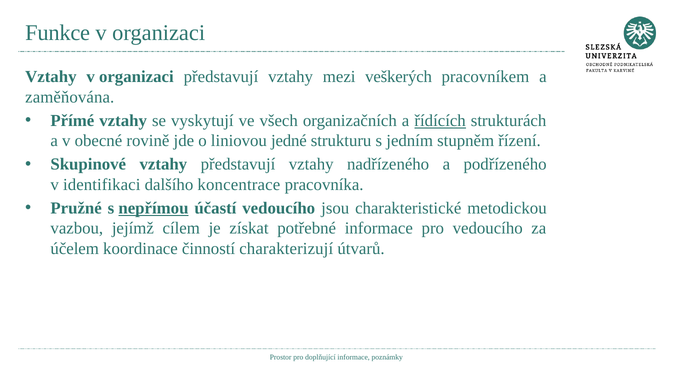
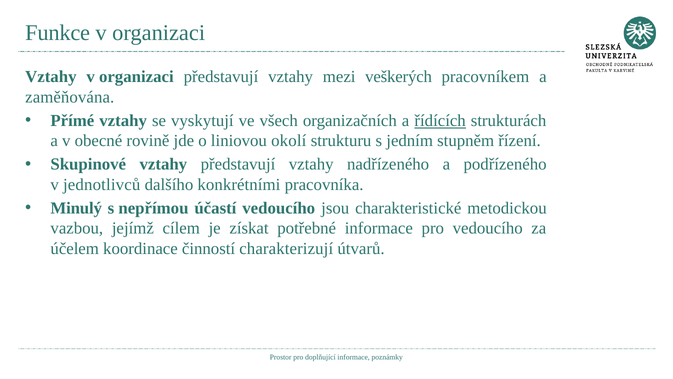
jedné: jedné -> okolí (289, 141)
identifikaci: identifikaci -> jednotlivců (102, 184)
koncentrace: koncentrace -> konkrétními (239, 184)
Pružné: Pružné -> Minulý (76, 208)
nepřímou underline: present -> none (153, 208)
